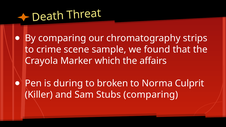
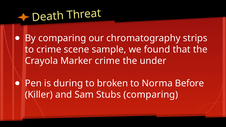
Marker which: which -> crime (107, 61)
affairs: affairs -> under (153, 61)
Culprit: Culprit -> Before (190, 83)
